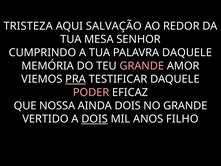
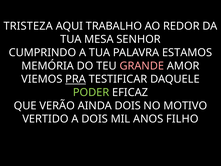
SALVAÇÃO: SALVAÇÃO -> TRABALHO (114, 26)
PALAVRA DAQUELE: DAQUELE -> ESTAMOS (187, 53)
PODER colour: pink -> light green (91, 92)
NOSSA: NOSSA -> VERÃO (57, 106)
NO GRANDE: GRANDE -> MOTIVO (185, 106)
DOIS underline: present -> none (95, 119)
